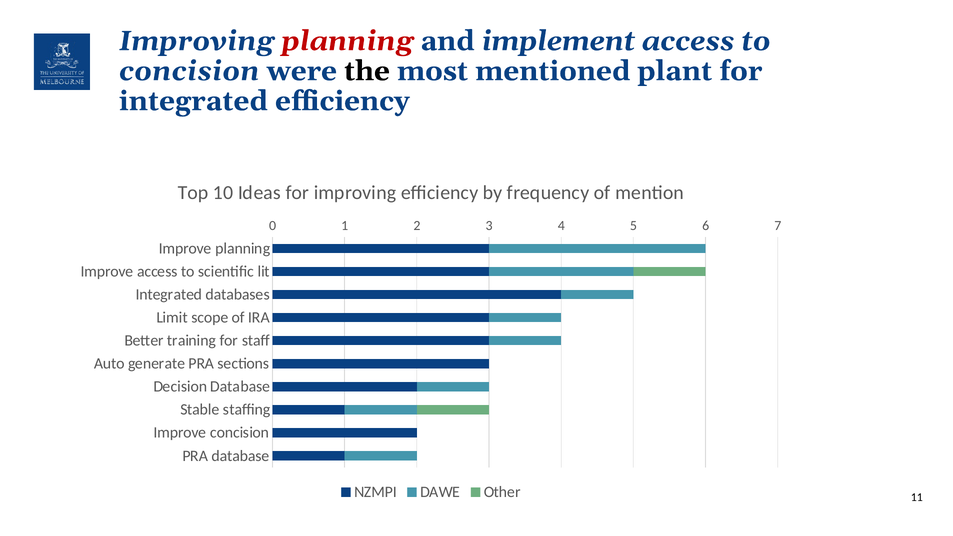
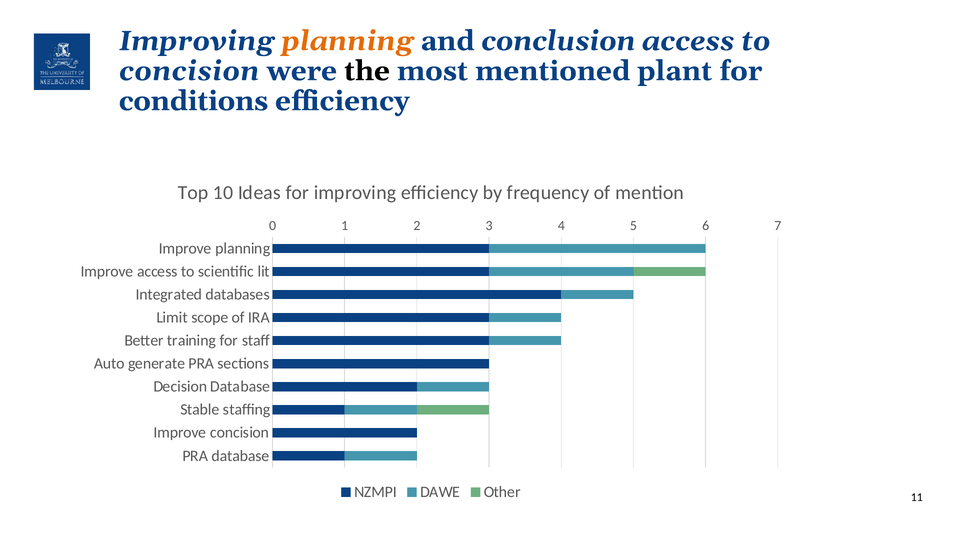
planning colour: red -> orange (348, 41)
implement: implement -> conclusion (558, 41)
integrated: integrated -> conditions (194, 101)
